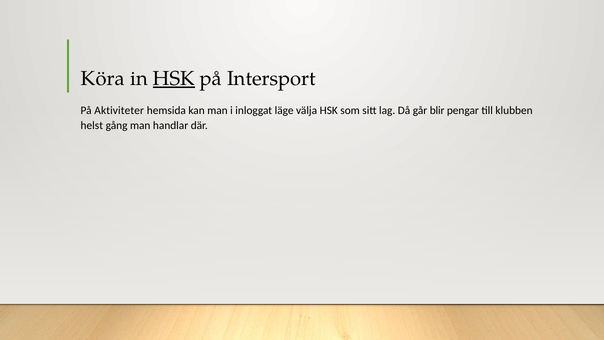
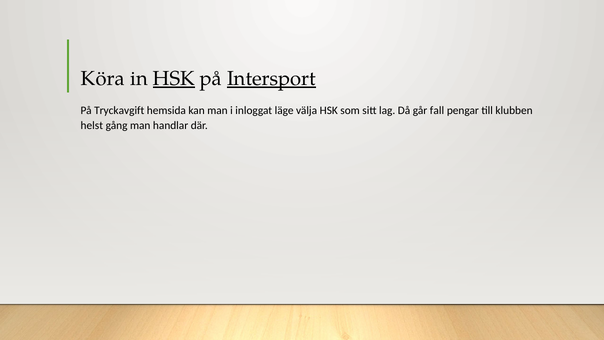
Intersport underline: none -> present (271, 79)
Aktiviteter: Aktiviteter -> Tryckavgift (119, 111)
blir: blir -> fall (437, 111)
